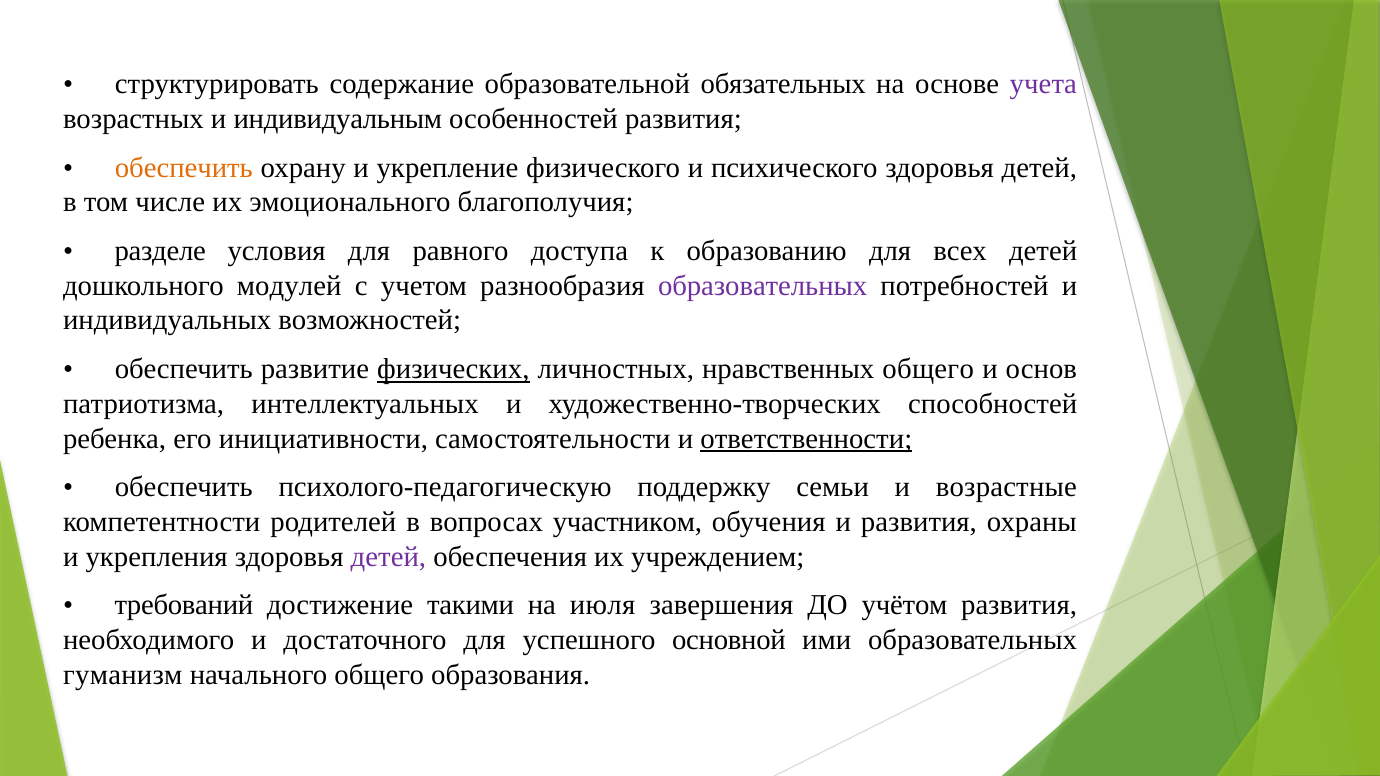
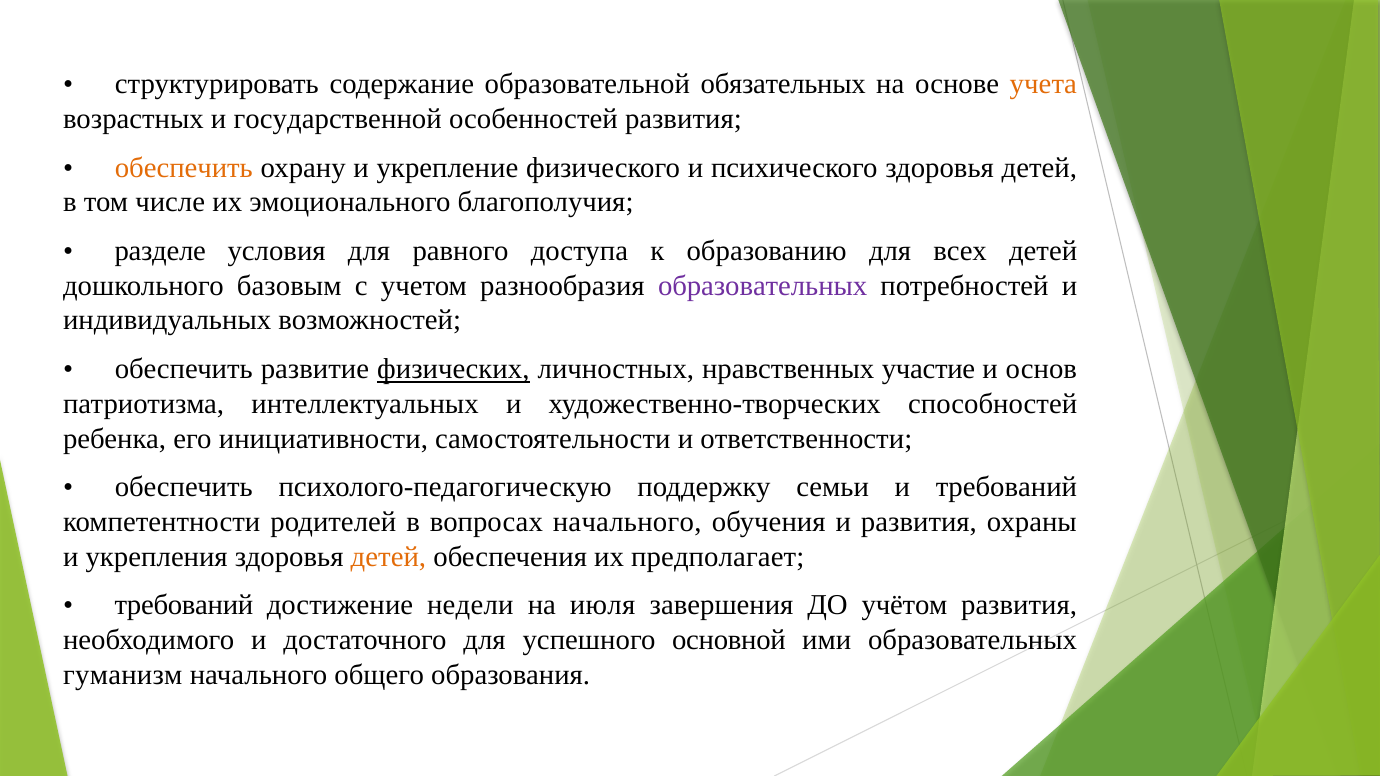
учета colour: purple -> orange (1043, 85)
индивидуальным: индивидуальным -> государственной (338, 119)
модулей: модулей -> базовым (289, 286)
нравственных общего: общего -> участие (928, 370)
ответственности underline: present -> none (806, 439)
и возрастные: возрастные -> требований (1006, 488)
вопросах участником: участником -> начального (627, 522)
детей colour: purple -> orange (388, 557)
учреждением: учреждением -> предполагает (718, 557)
такими: такими -> недели (470, 606)
